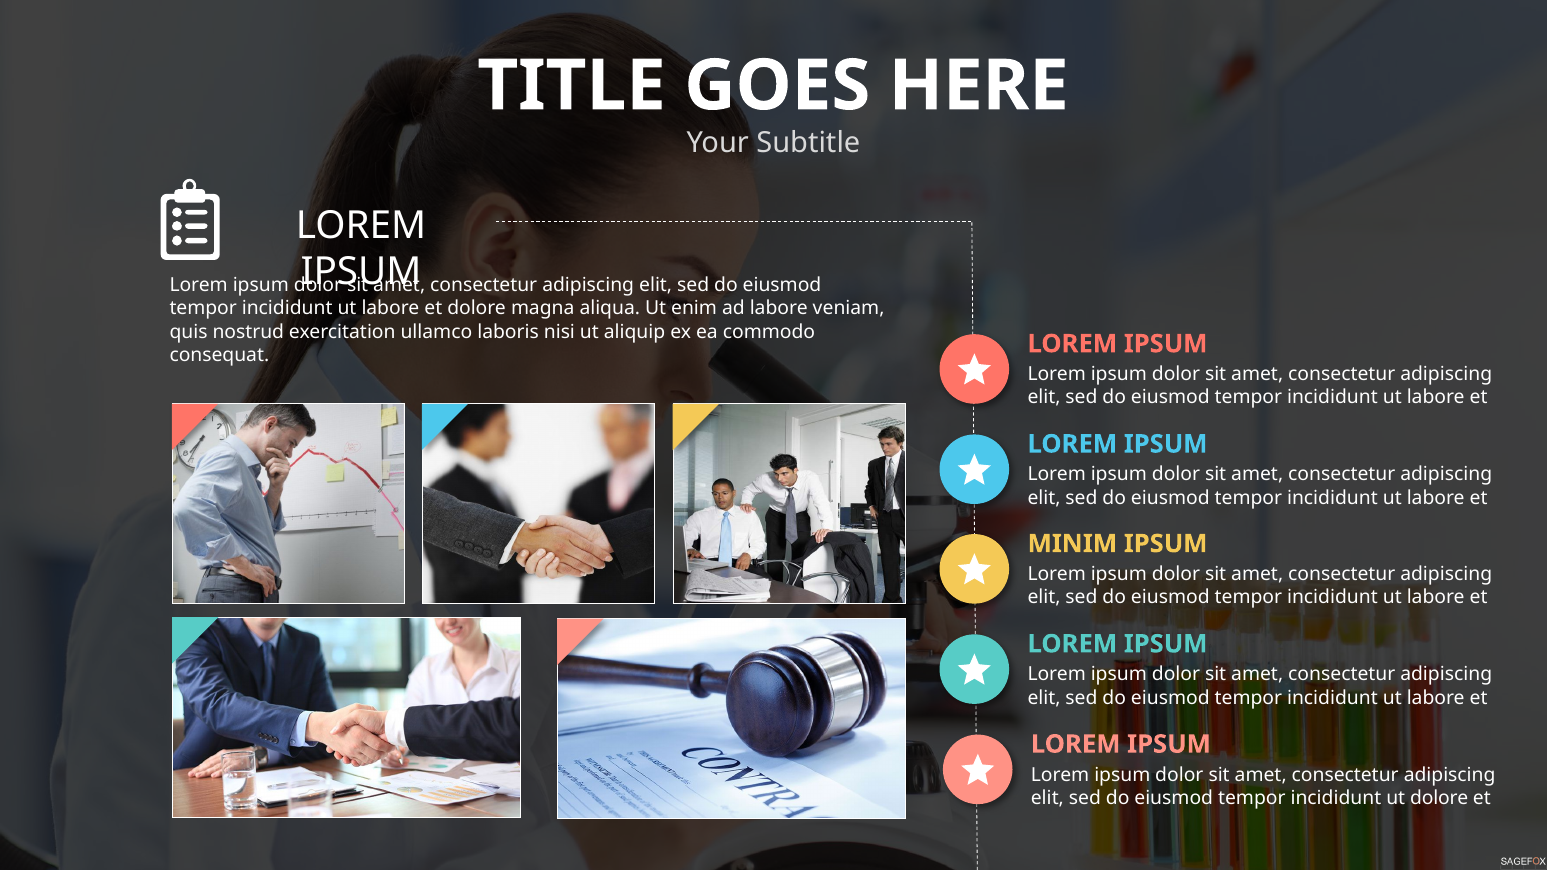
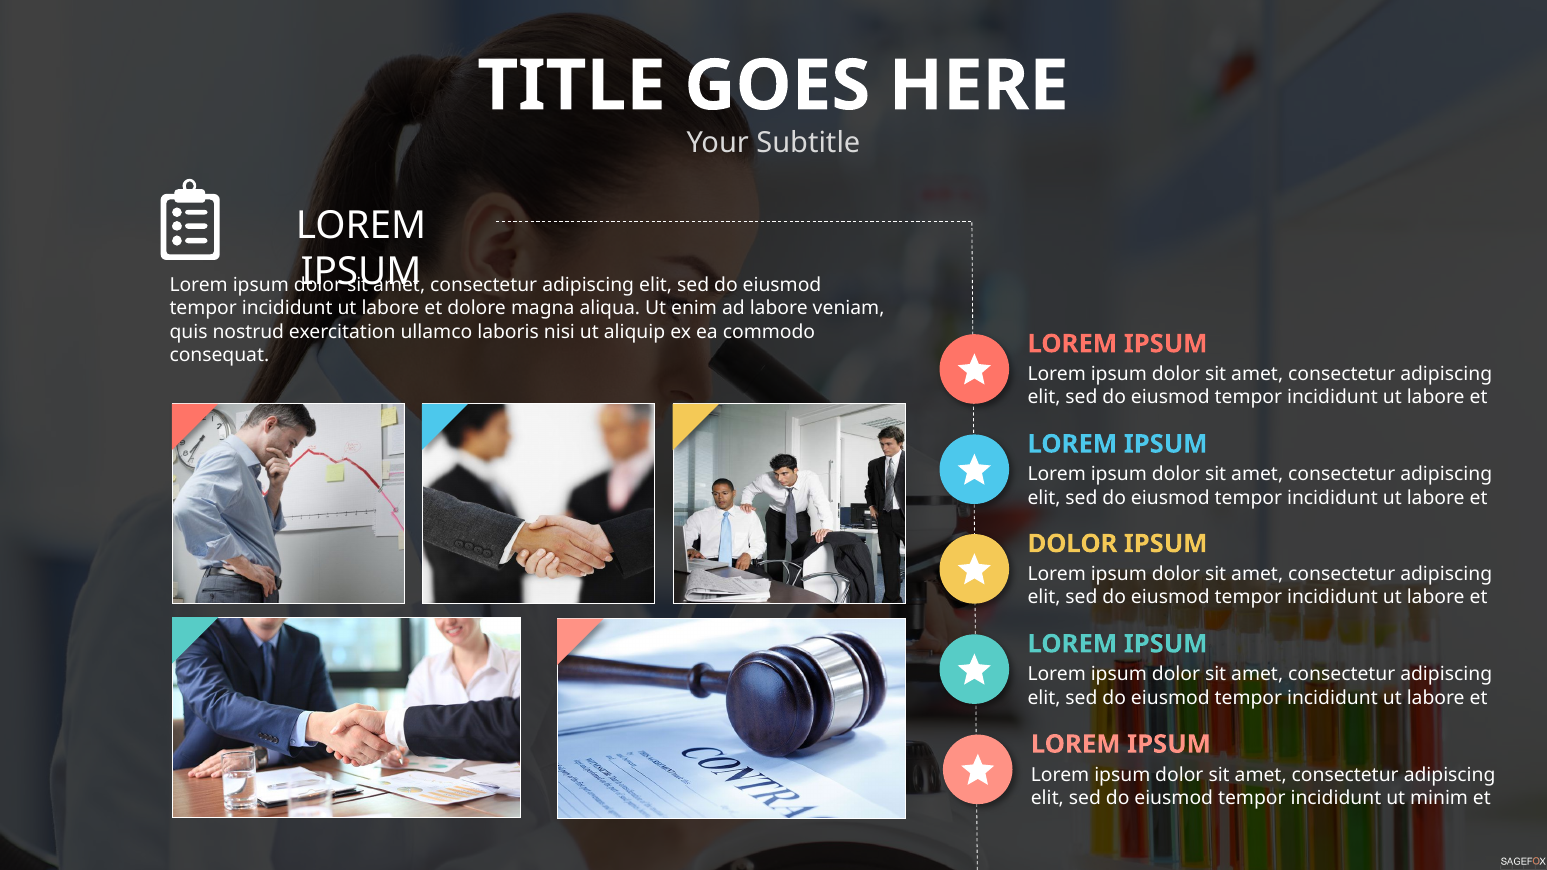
MINIM: MINIM -> DOLOR (1072, 544)
ut dolore: dolore -> minim (1439, 798)
